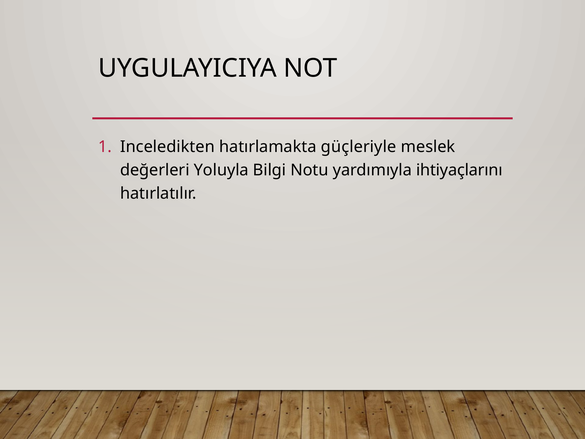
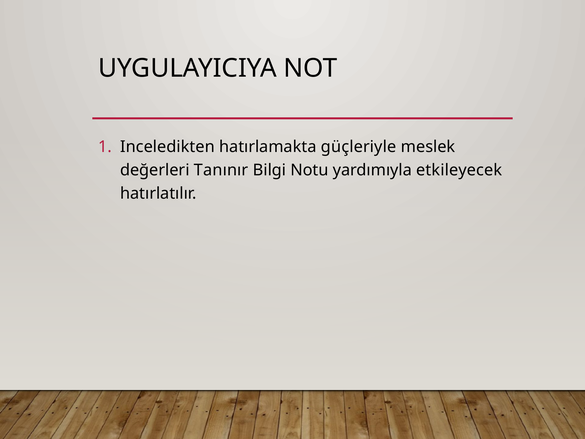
Yoluyla: Yoluyla -> Tanınır (221, 170)
ihtiyaçlarını: ihtiyaçlarını -> etkileyecek (459, 170)
